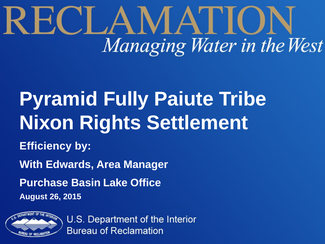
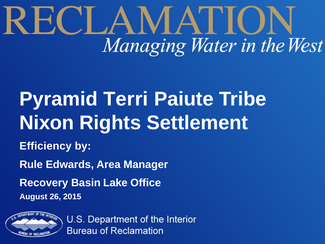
Fully: Fully -> Terri (126, 99)
With: With -> Rule (31, 164)
Purchase: Purchase -> Recovery (44, 183)
